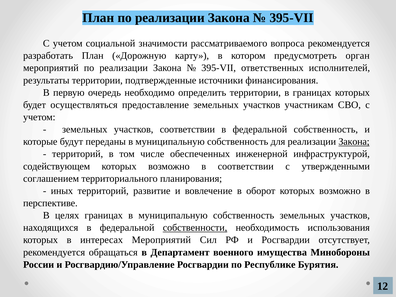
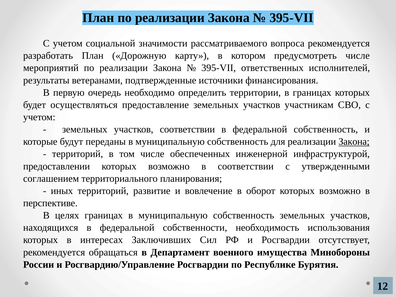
предусмотреть орган: орган -> числе (358, 56)
результаты территории: территории -> ветеранами (97, 80)
содействующем: содействующем -> предоставлении (57, 166)
собственности underline: present -> none (195, 228)
интересах Мероприятий: Мероприятий -> Заключивших (161, 240)
